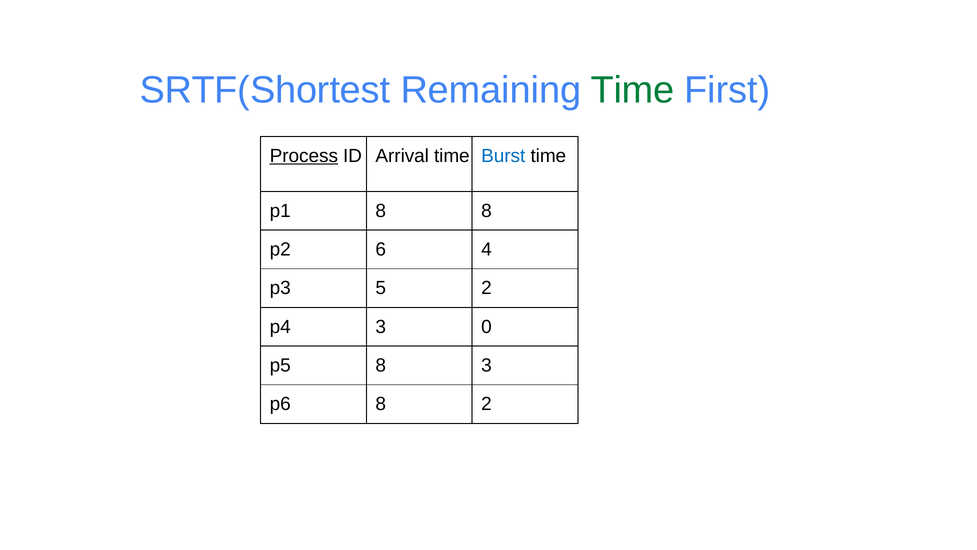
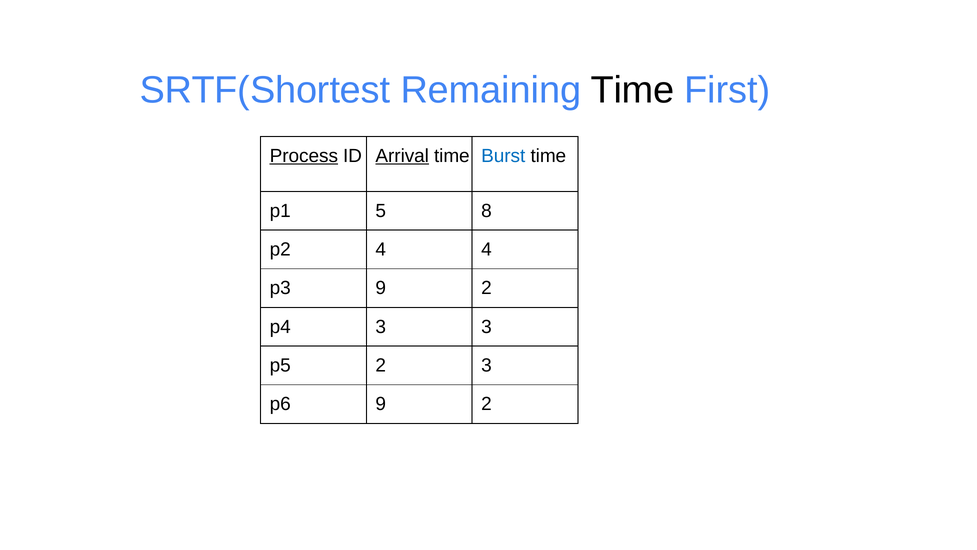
Time colour: green -> black (633, 90)
Arrival underline: none -> present (402, 156)
p1 8: 8 -> 5 (381, 211)
p2 6: 6 -> 4 (381, 249)
p3 5: 5 -> 9 (381, 288)
3 0: 0 -> 3 (487, 327)
p5 8: 8 -> 2 (381, 365)
p6 8: 8 -> 9 (381, 404)
